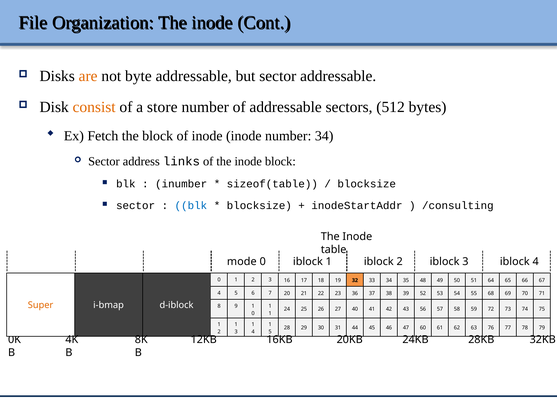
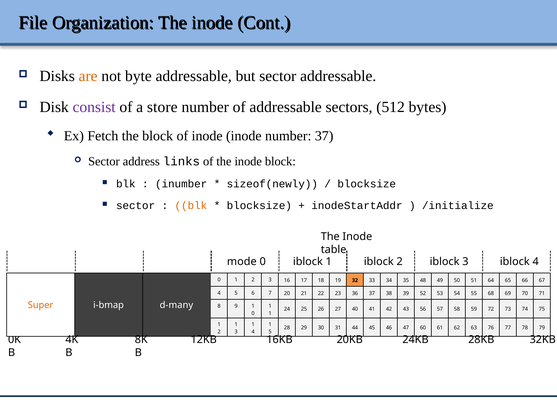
consist colour: orange -> purple (94, 107)
number 34: 34 -> 37 (324, 136)
sizeof(table: sizeof(table -> sizeof(newly (272, 184)
blk colour: blue -> orange (191, 205)
/consulting: /consulting -> /initialize (458, 205)
d-iblock: d-iblock -> d-many (176, 305)
